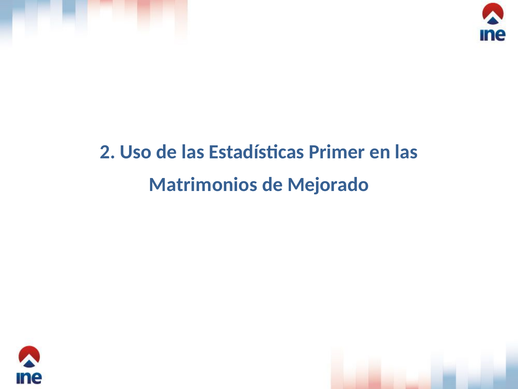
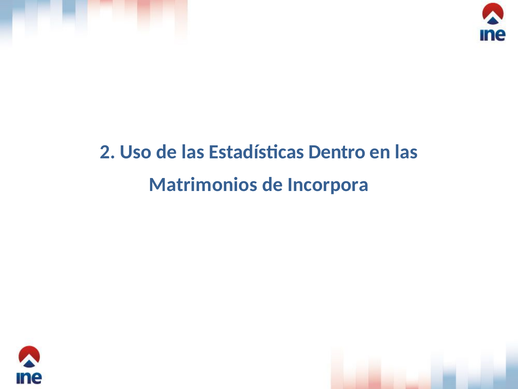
Primer: Primer -> Dentro (337, 152)
Mejorado: Mejorado -> Incorpora (328, 184)
